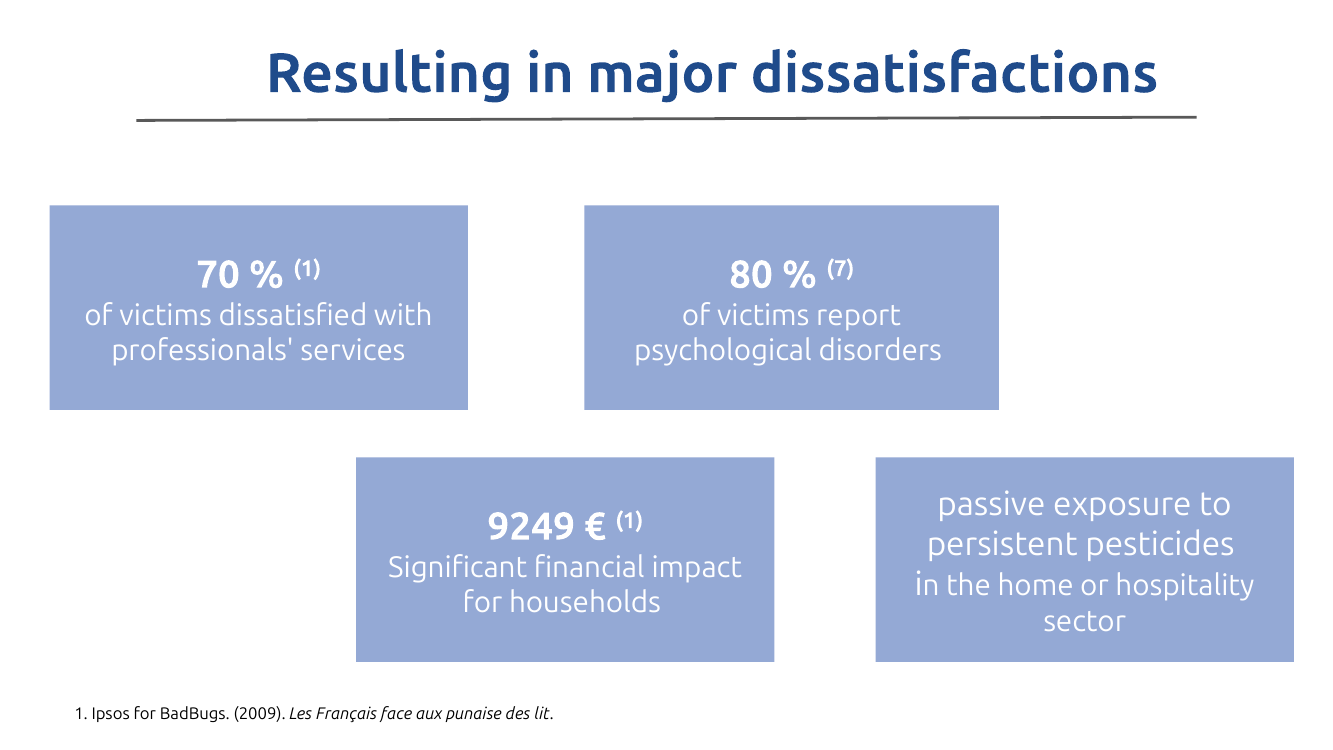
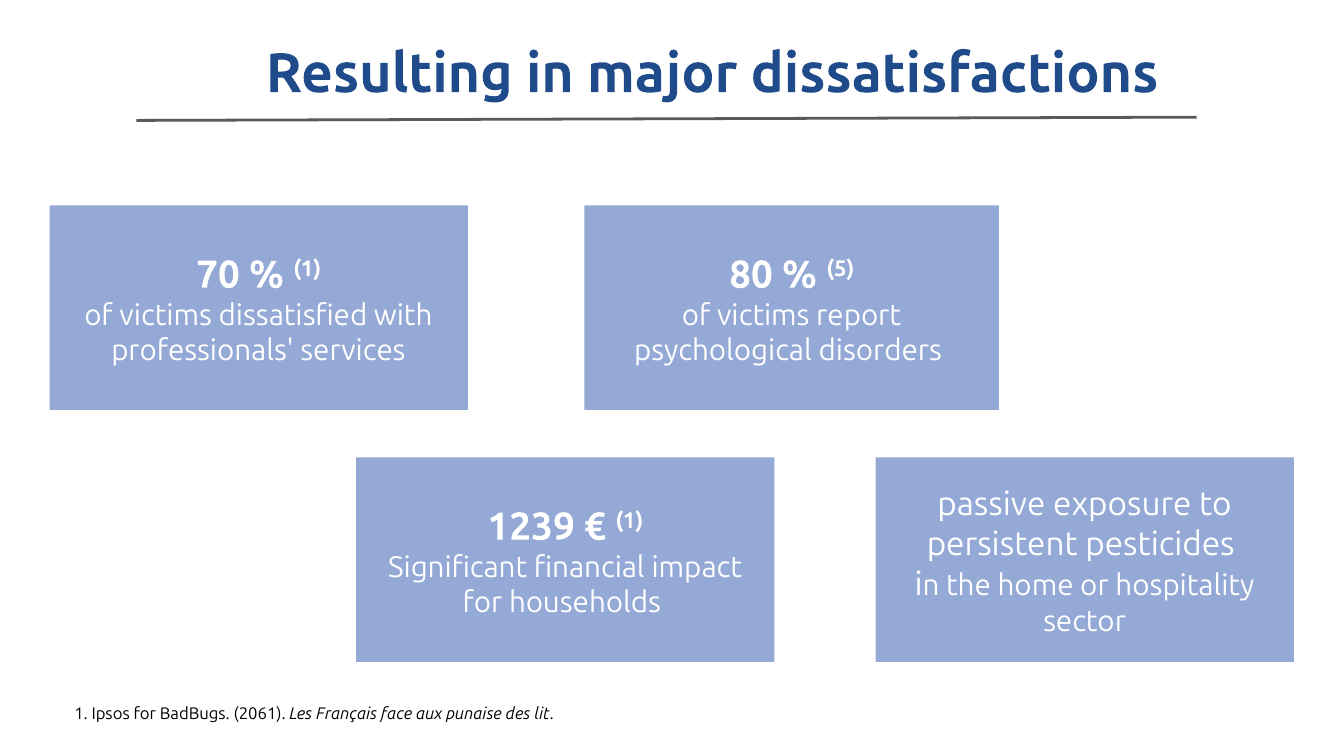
7: 7 -> 5 (840, 268)
9249: 9249 -> 1239 (531, 527)
2009: 2009 -> 2061 (260, 714)
